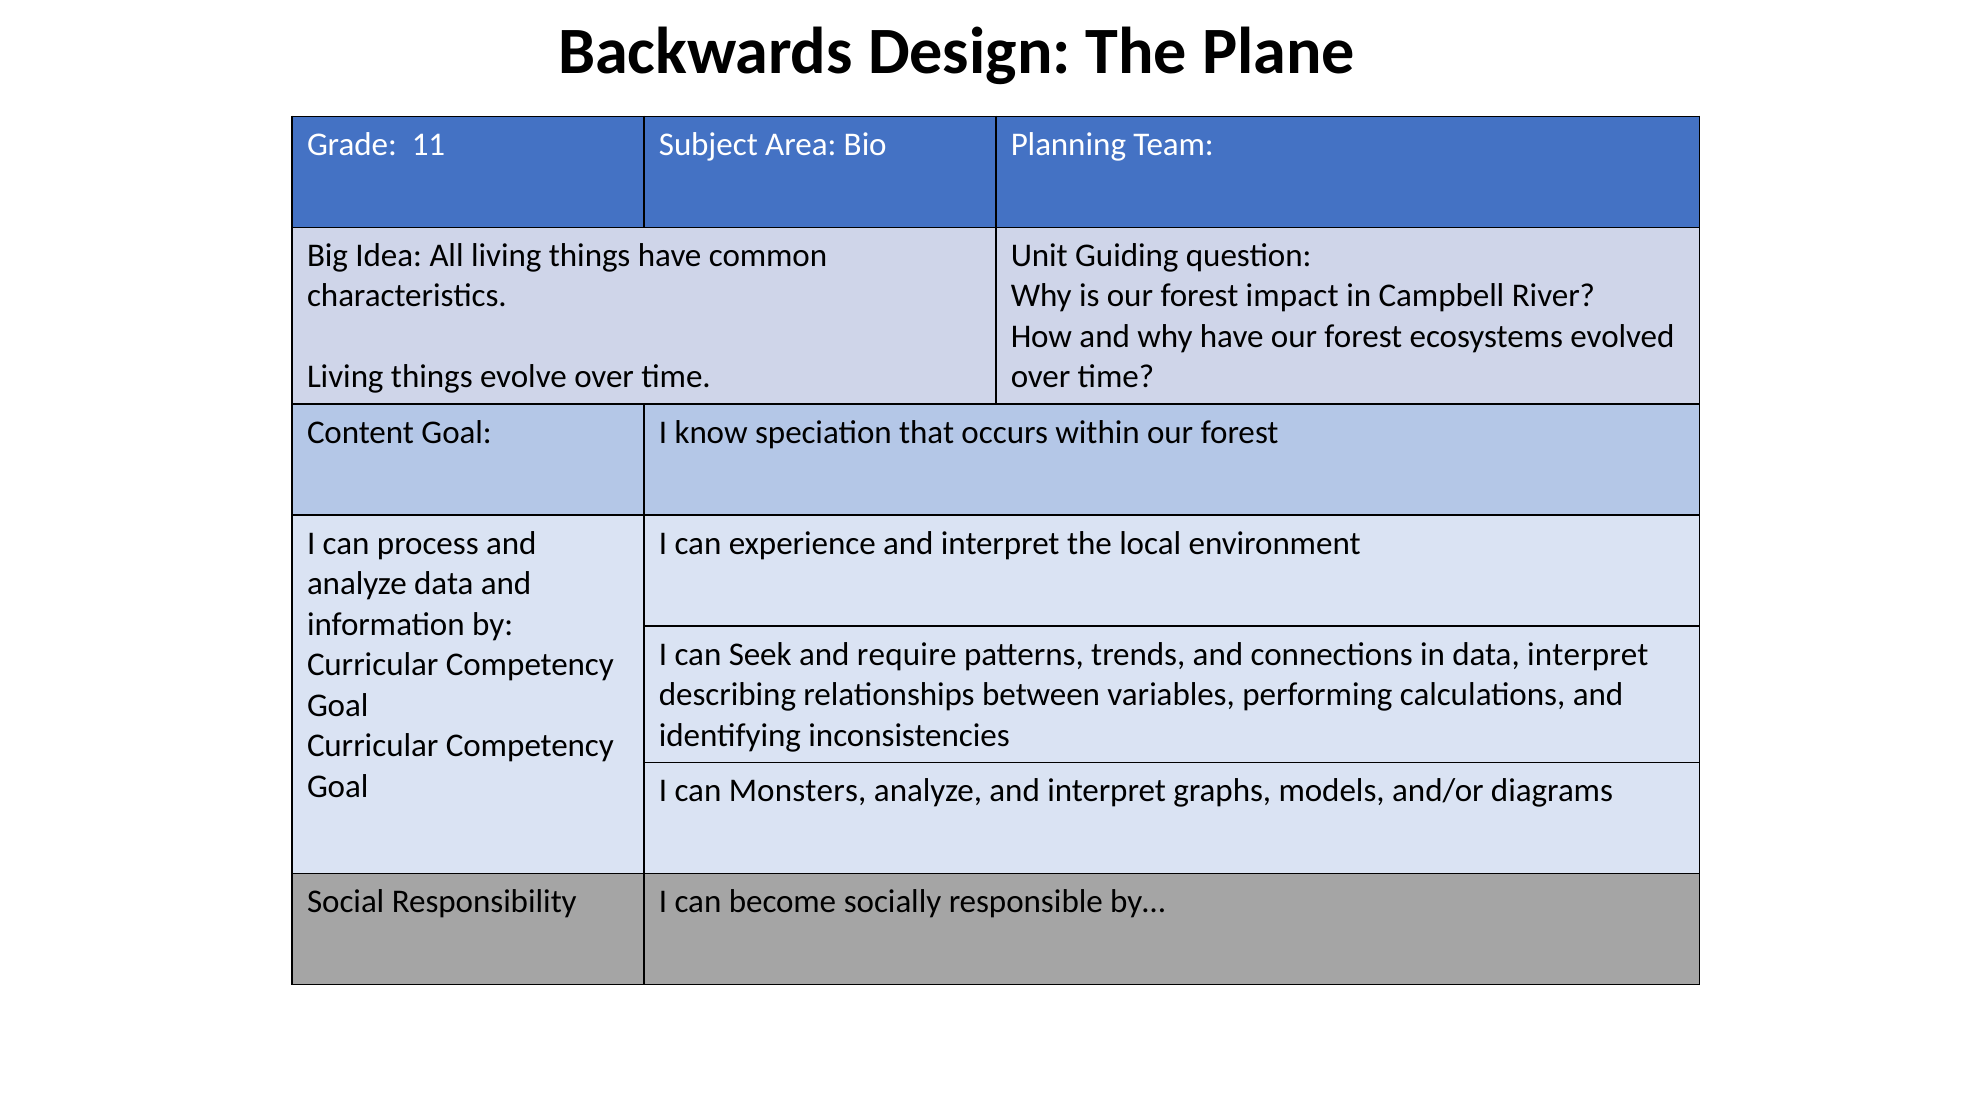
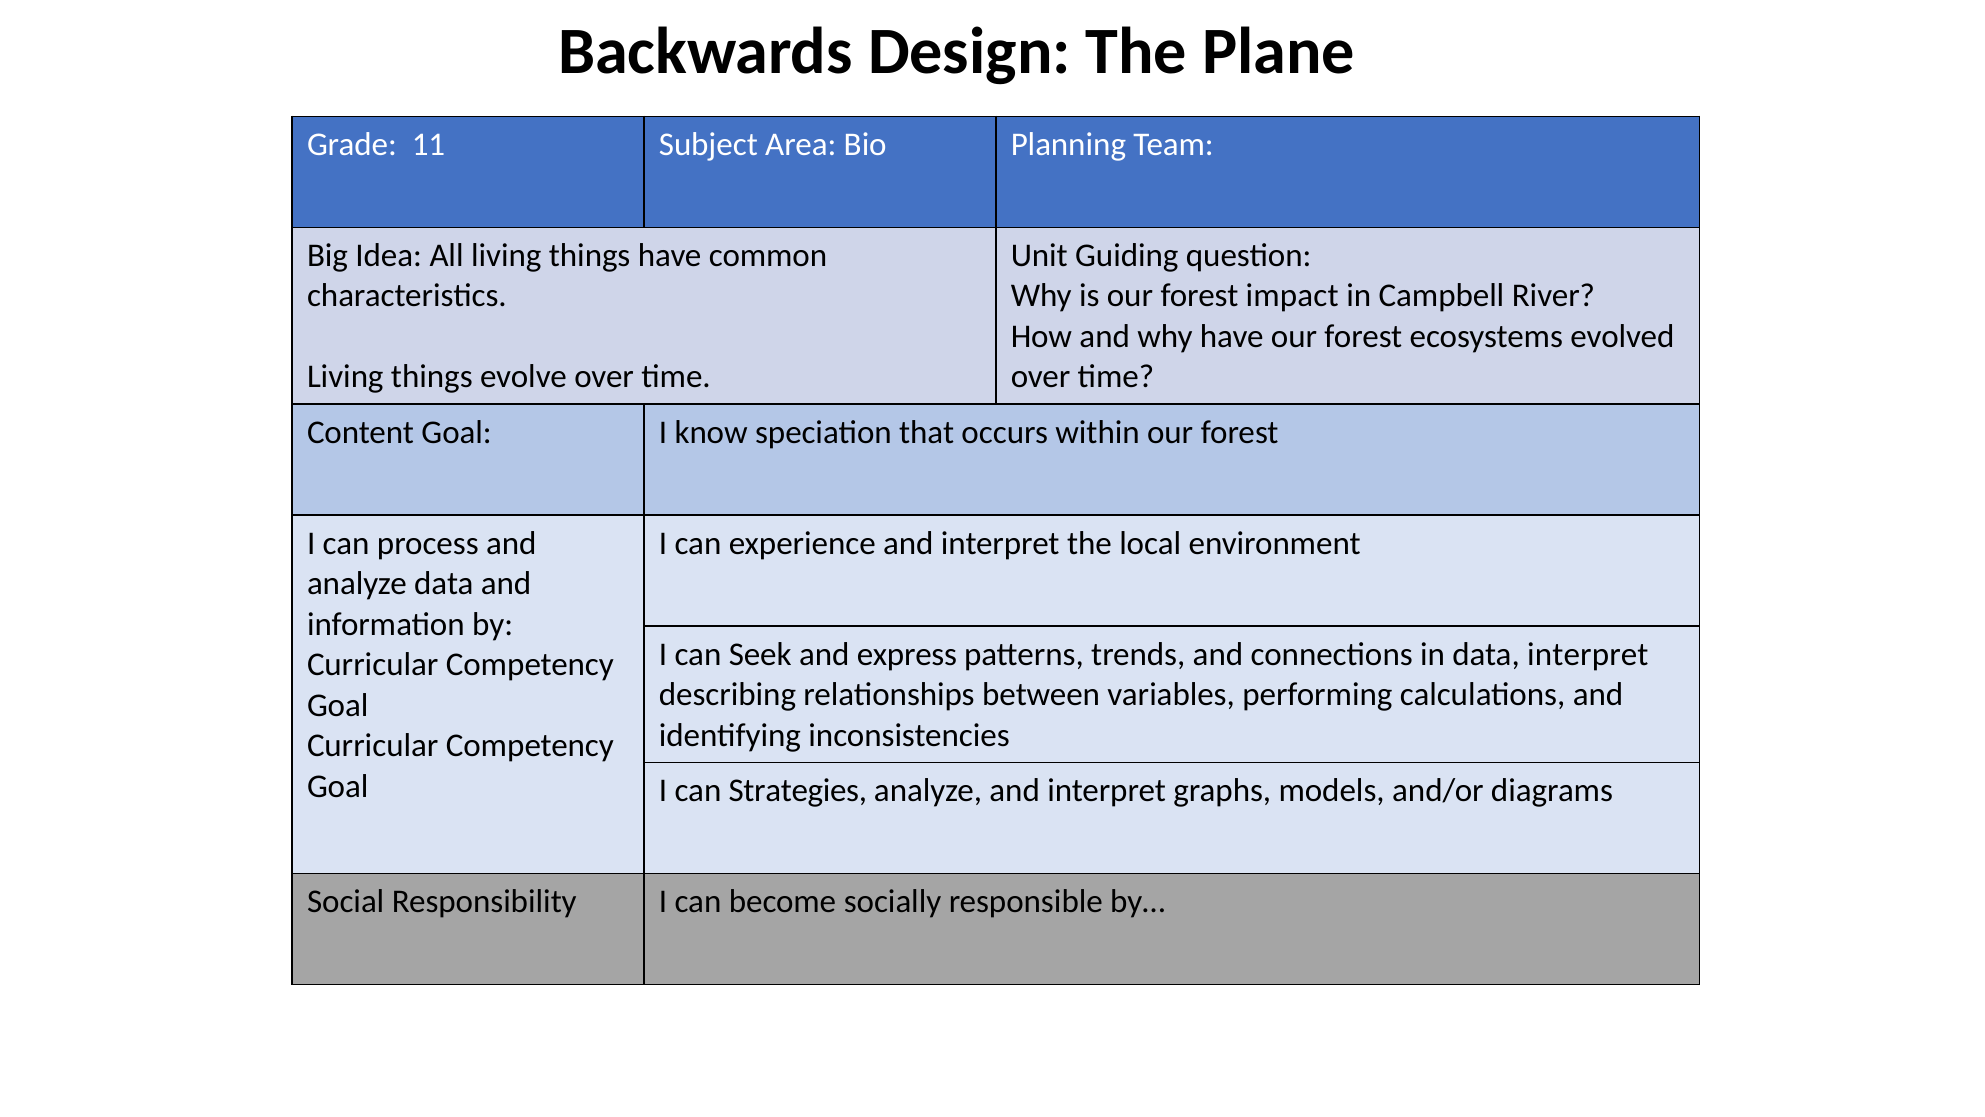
require: require -> express (907, 654)
Monsters: Monsters -> Strategies (798, 790)
